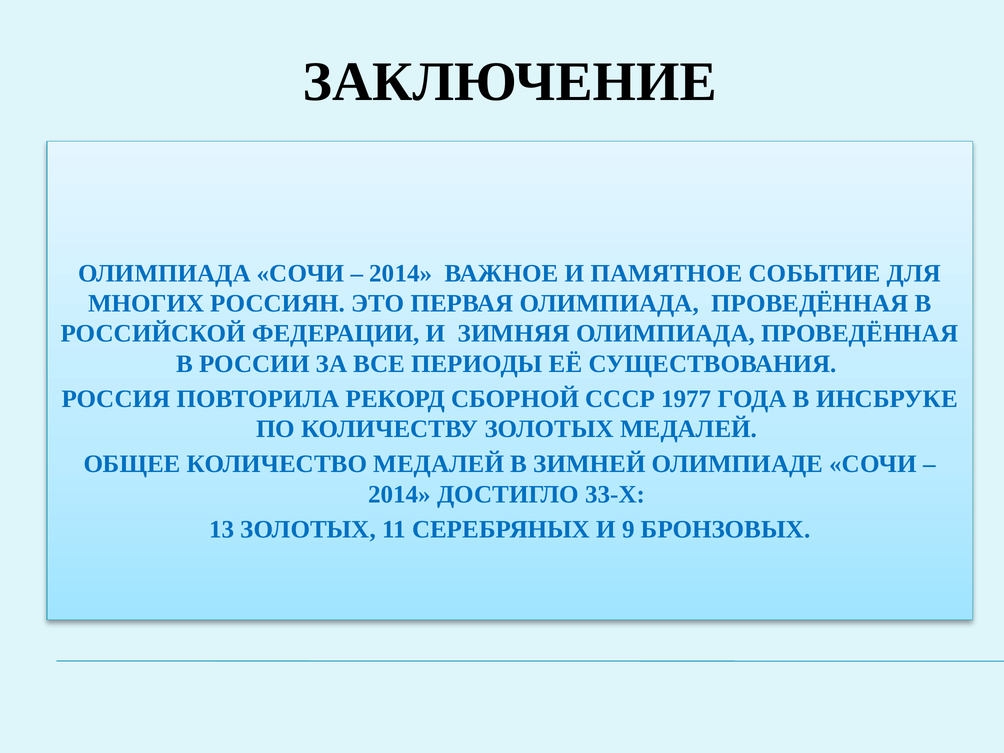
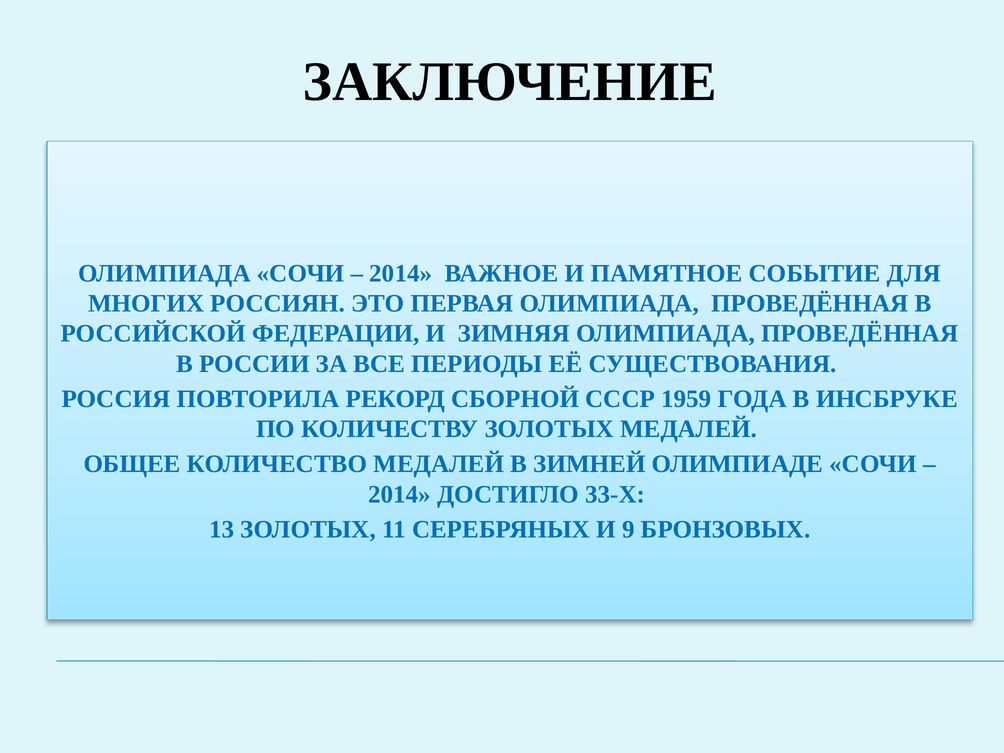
1977: 1977 -> 1959 (686, 399)
